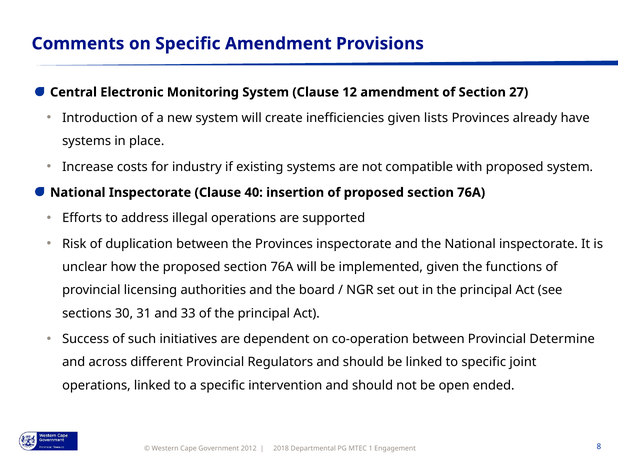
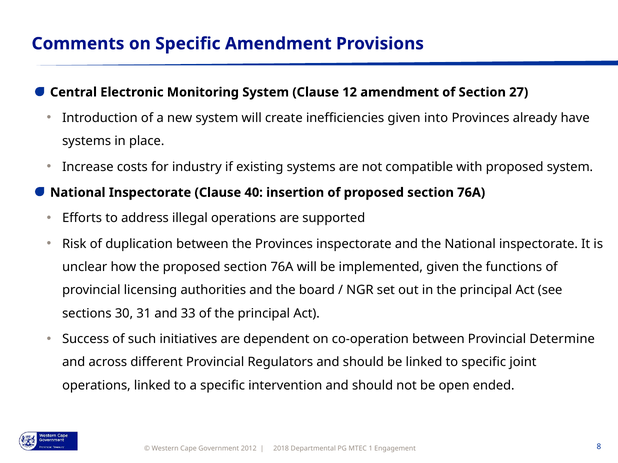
lists: lists -> into (436, 118)
